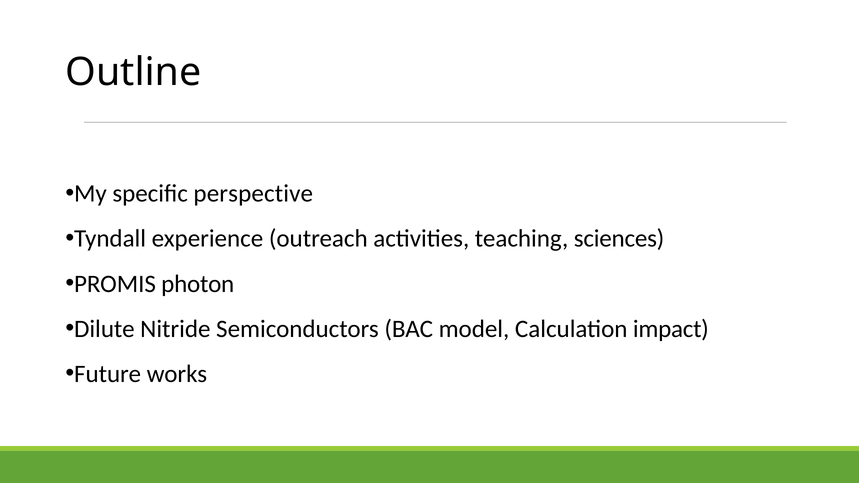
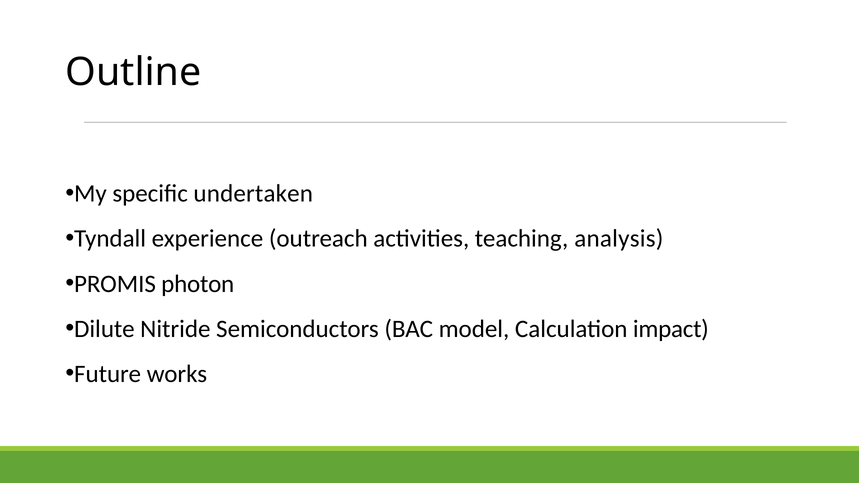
perspective: perspective -> undertaken (253, 194)
sciences: sciences -> analysis (619, 239)
